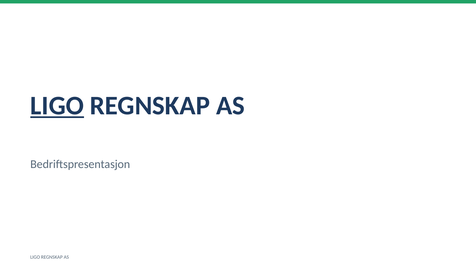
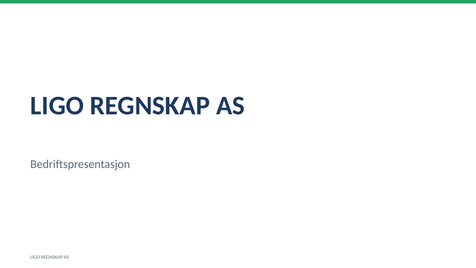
LIGO underline: present -> none (57, 106)
